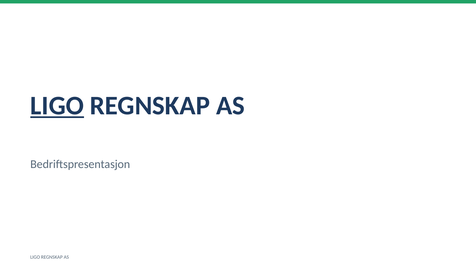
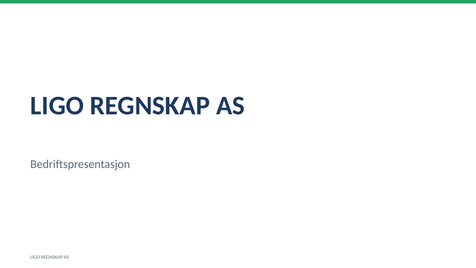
LIGO underline: present -> none (57, 106)
